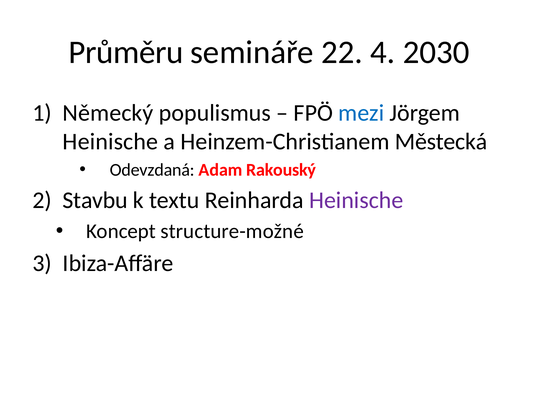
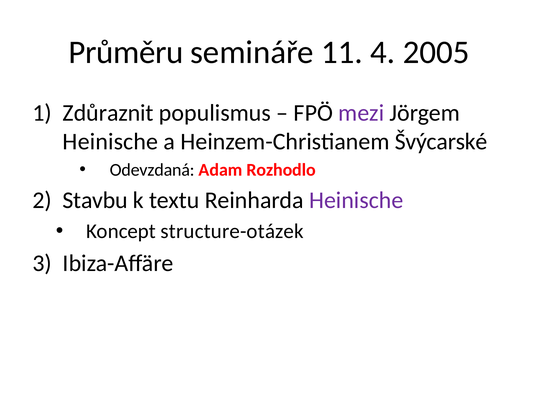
22: 22 -> 11 (342, 52)
2030: 2030 -> 2005 (436, 52)
Německý: Německý -> Zdůraznit (108, 113)
mezi colour: blue -> purple (361, 113)
Městecká: Městecká -> Švýcarské (441, 142)
Rakouský: Rakouský -> Rozhodlo (281, 170)
structure-možné: structure-možné -> structure-otázek (232, 231)
